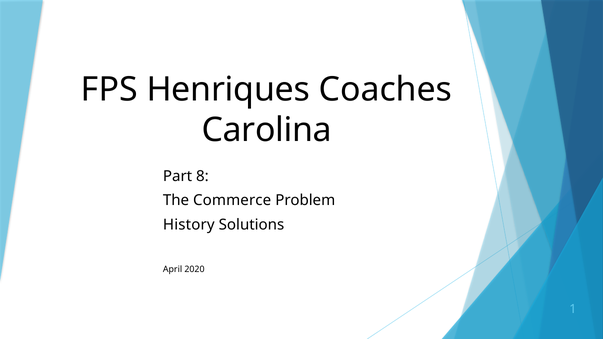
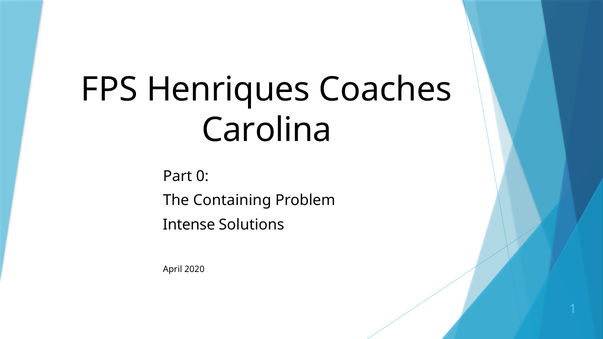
8: 8 -> 0 (202, 176)
Commerce: Commerce -> Containing (232, 201)
History: History -> Intense (189, 225)
